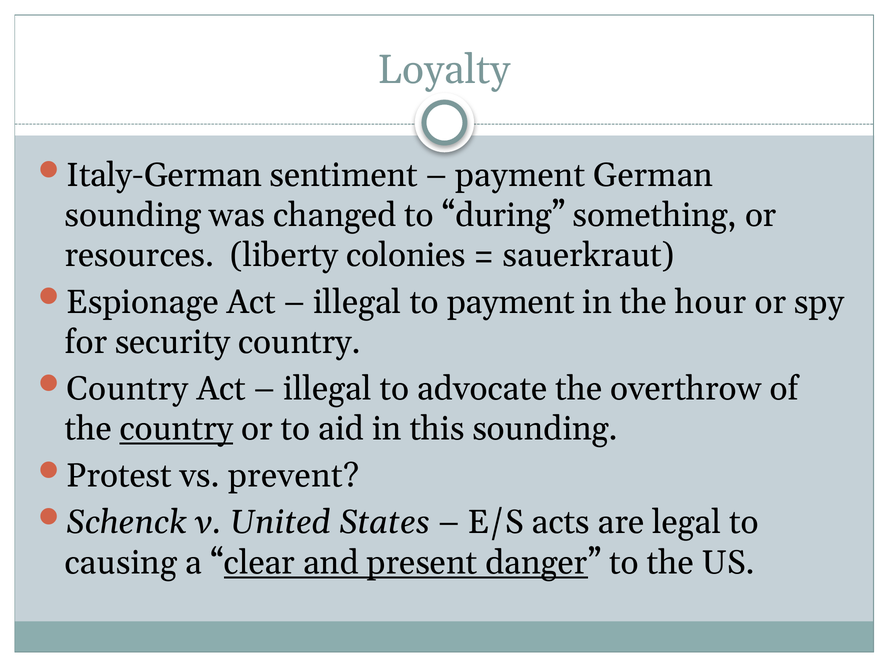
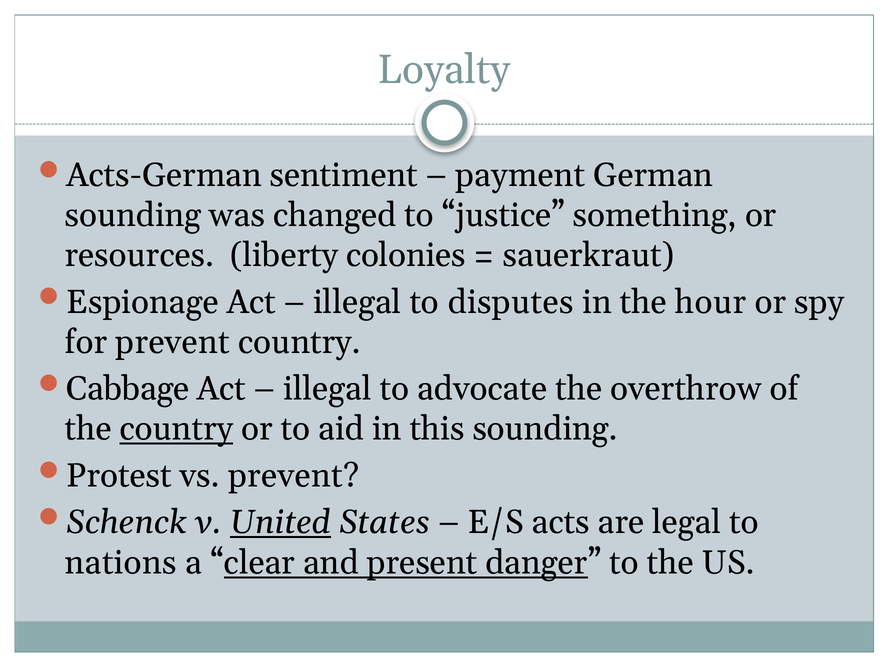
Italy-German: Italy-German -> Acts-German (164, 175)
during: during -> justice (503, 215)
to payment: payment -> disputes (511, 302)
for security: security -> prevent (172, 342)
Country: Country -> Cabbage (128, 389)
United underline: none -> present (281, 522)
causing: causing -> nations (121, 562)
